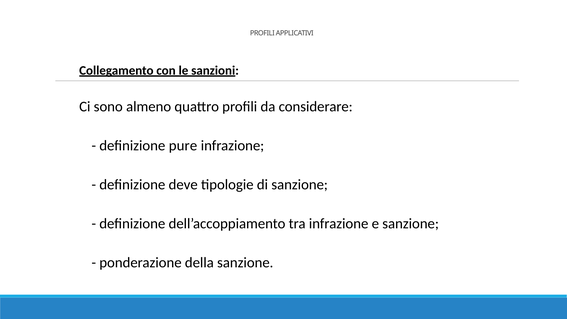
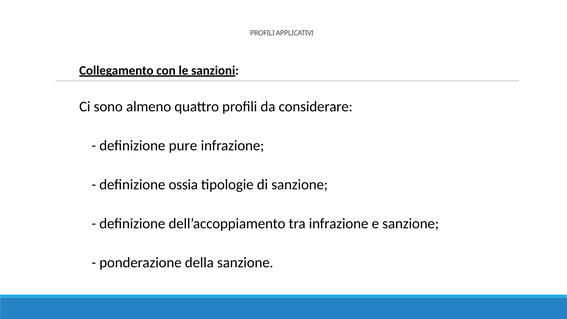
deve: deve -> ossia (183, 184)
